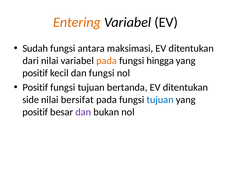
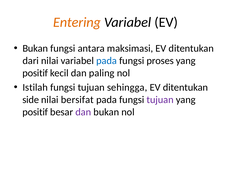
Sudah: Sudah -> Bukan (35, 48)
pada colour: orange -> blue (107, 61)
hingga: hingga -> proses (160, 61)
dan fungsi: fungsi -> paling (102, 73)
Positif: Positif -> Istilah (35, 87)
bertanda: bertanda -> sehingga (127, 87)
tujuan colour: blue -> purple (160, 100)
